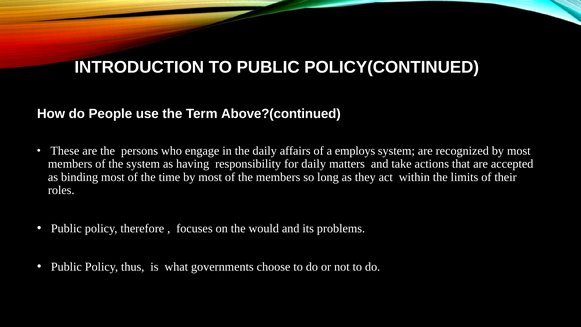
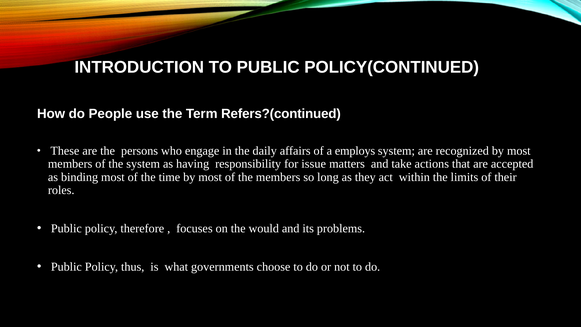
Above?(continued: Above?(continued -> Refers?(continued (281, 114)
for daily: daily -> issue (314, 164)
